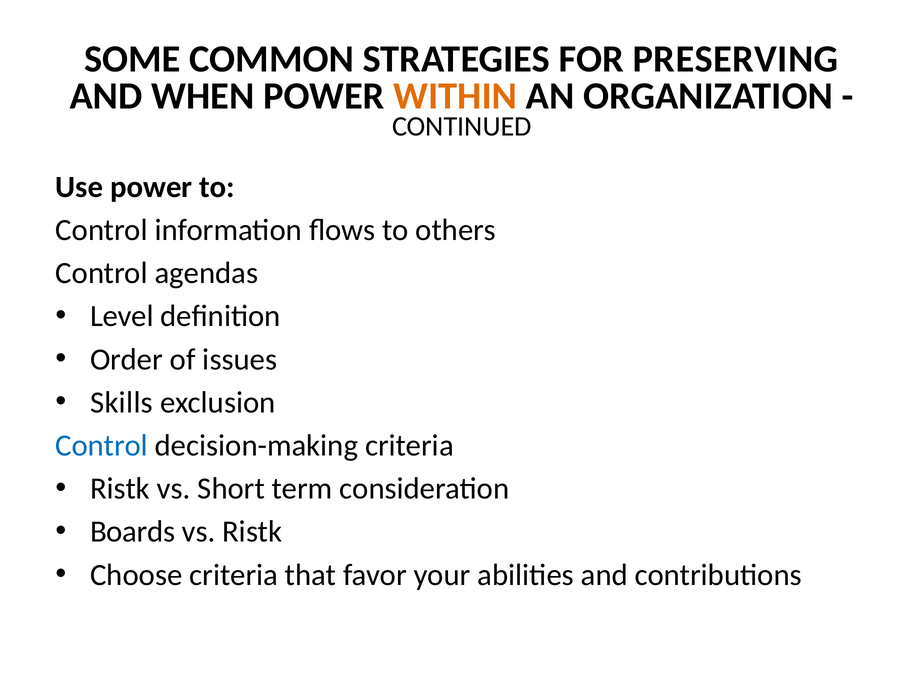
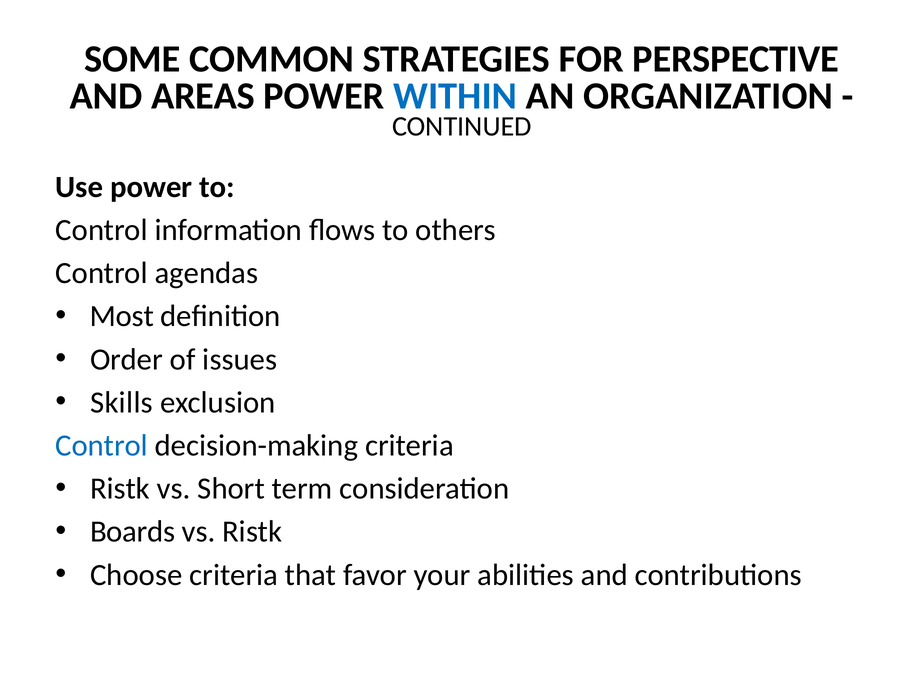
PRESERVING: PRESERVING -> PERSPECTIVE (736, 59)
WHEN: WHEN -> AREAS (203, 96)
WITHIN colour: orange -> blue (455, 96)
Level: Level -> Most (122, 316)
